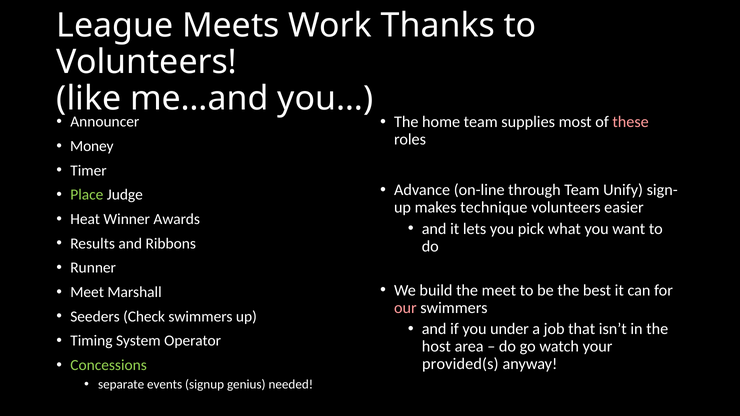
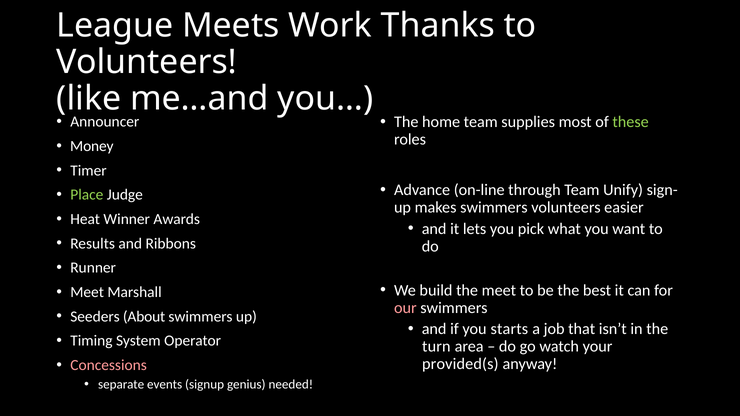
these colour: pink -> light green (631, 122)
makes technique: technique -> swimmers (494, 208)
Check: Check -> About (144, 317)
under: under -> starts (509, 329)
host: host -> turn (436, 347)
Concessions colour: light green -> pink (109, 365)
